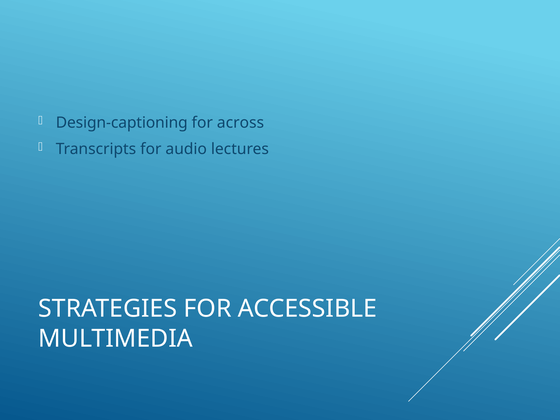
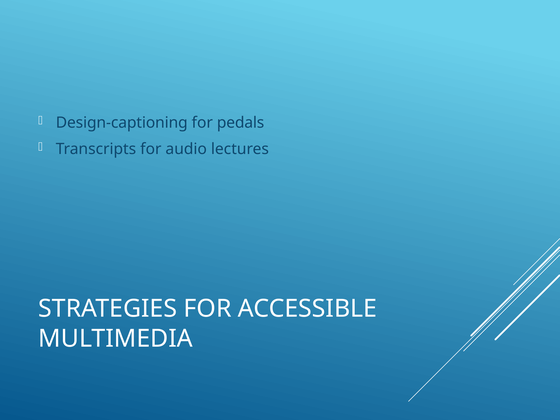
across: across -> pedals (241, 123)
